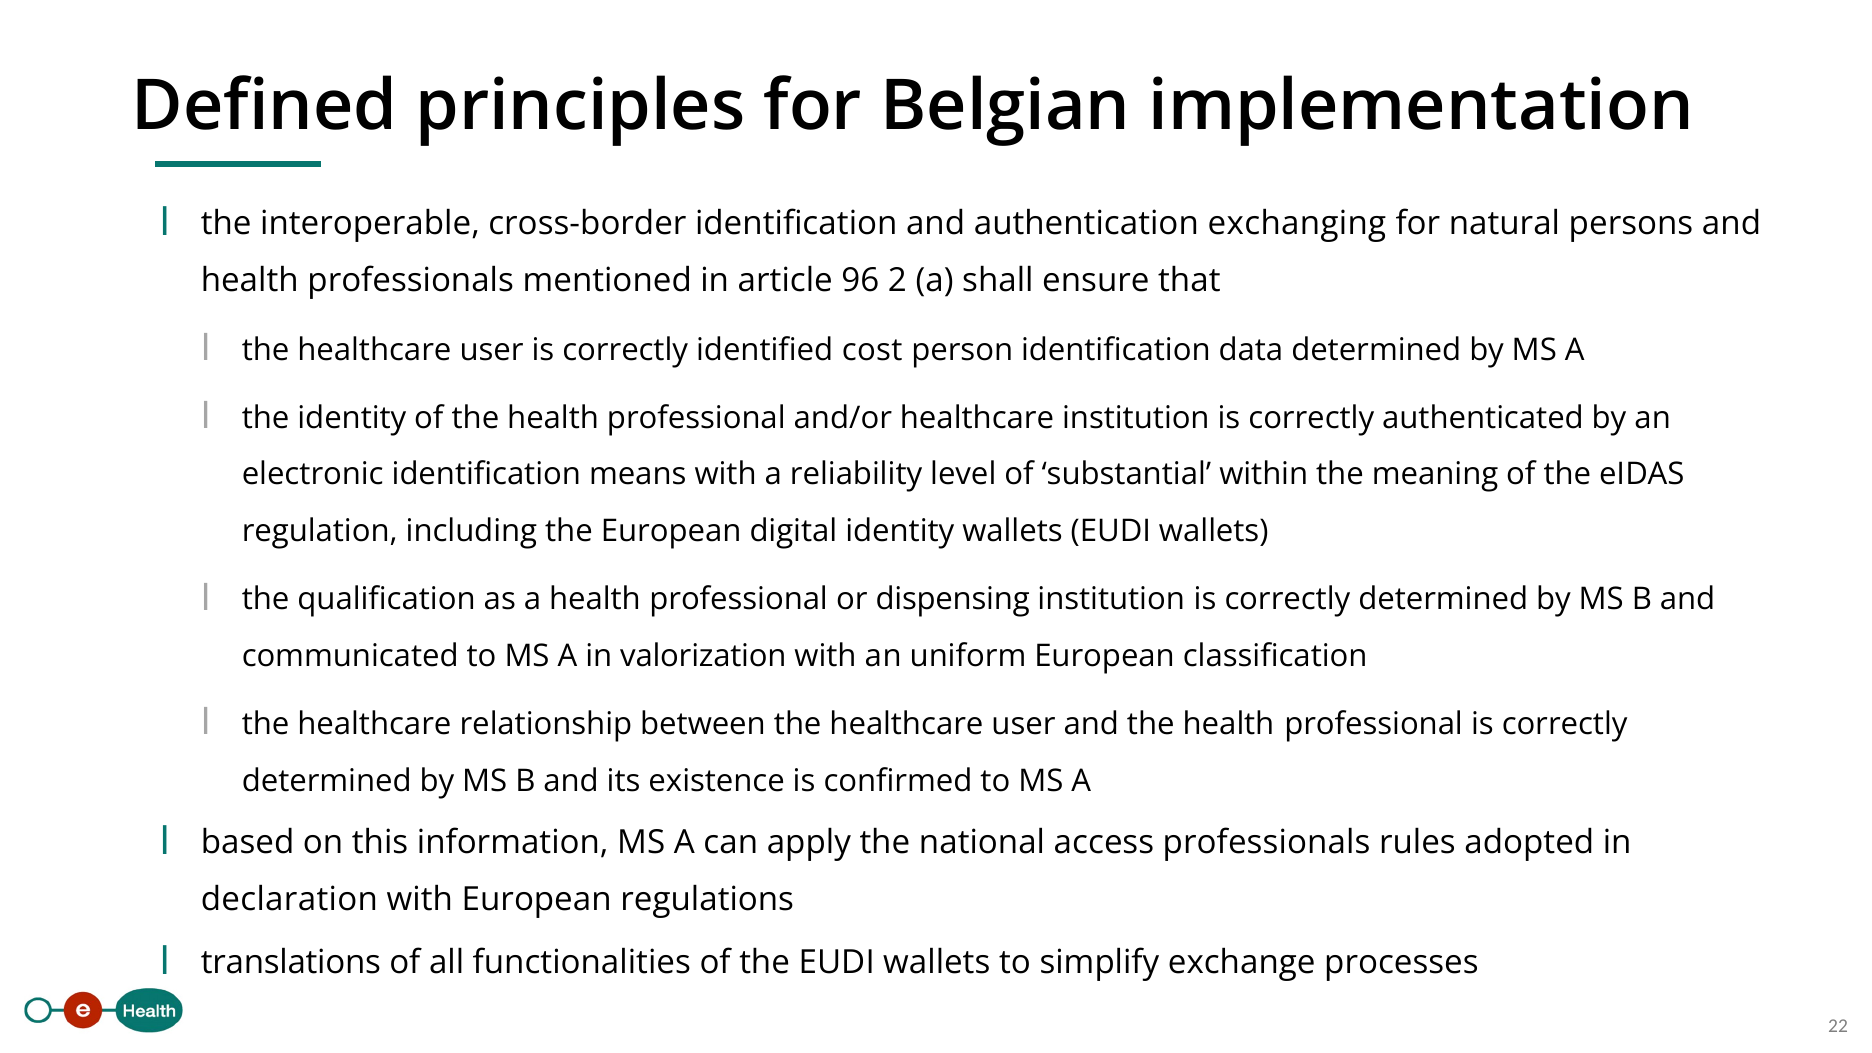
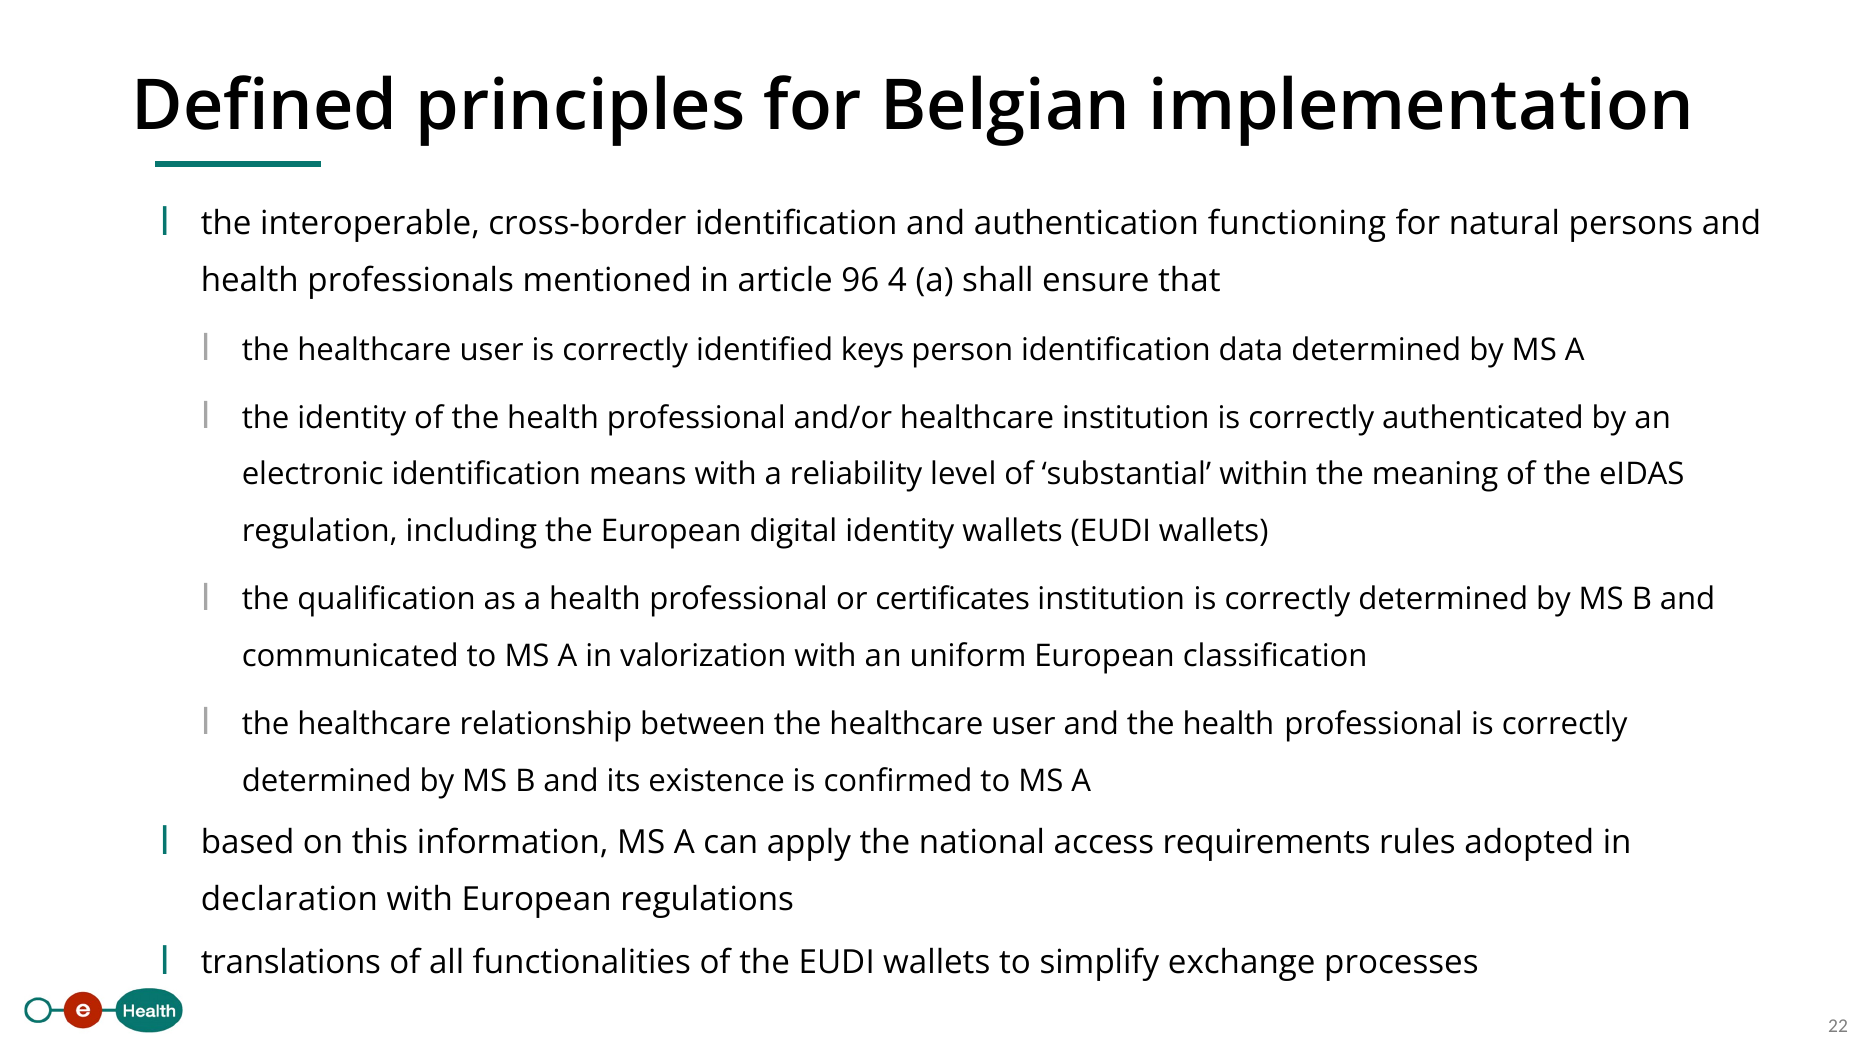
exchanging: exchanging -> functioning (1297, 224)
2: 2 -> 4 (897, 280)
cost: cost -> keys (872, 350)
dispensing: dispensing -> certificates (953, 599)
access professionals: professionals -> requirements (1267, 843)
